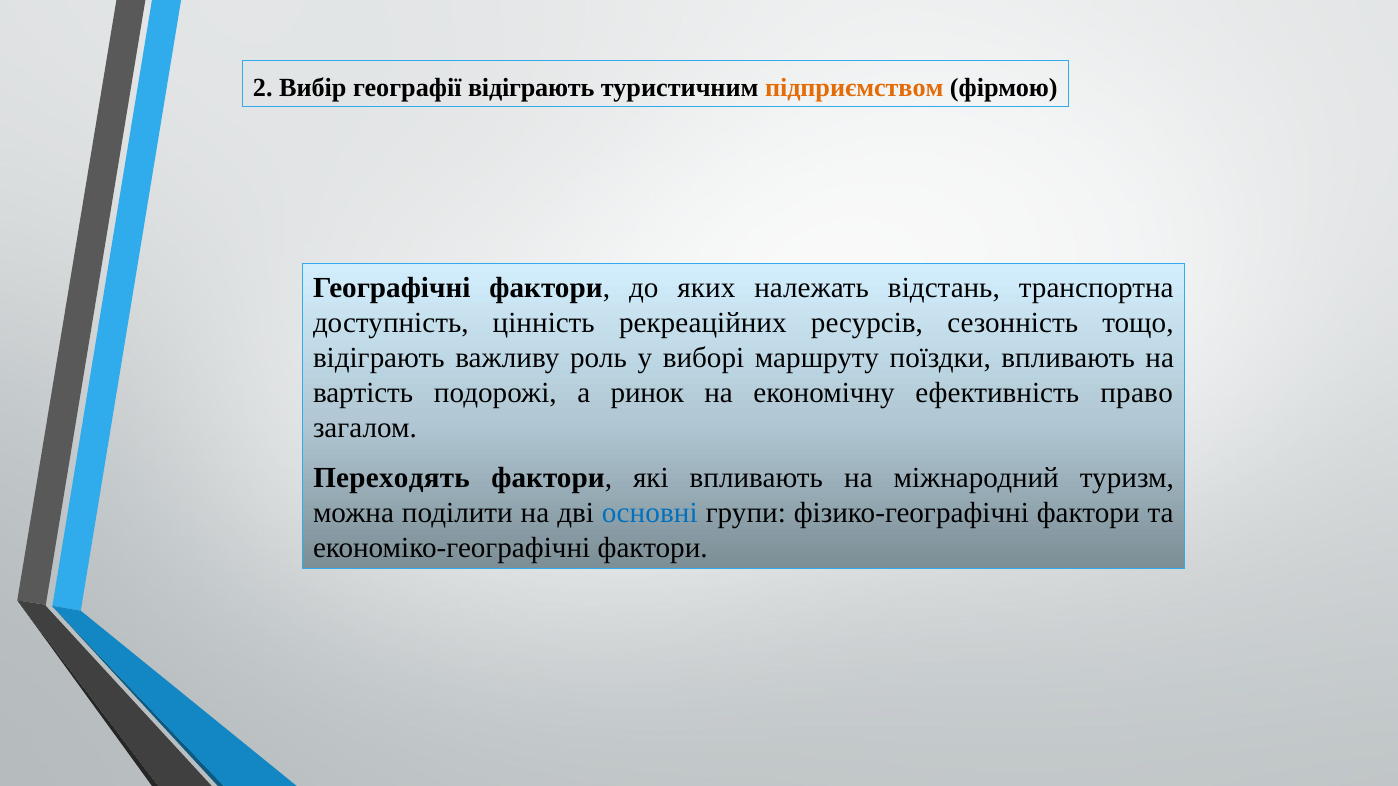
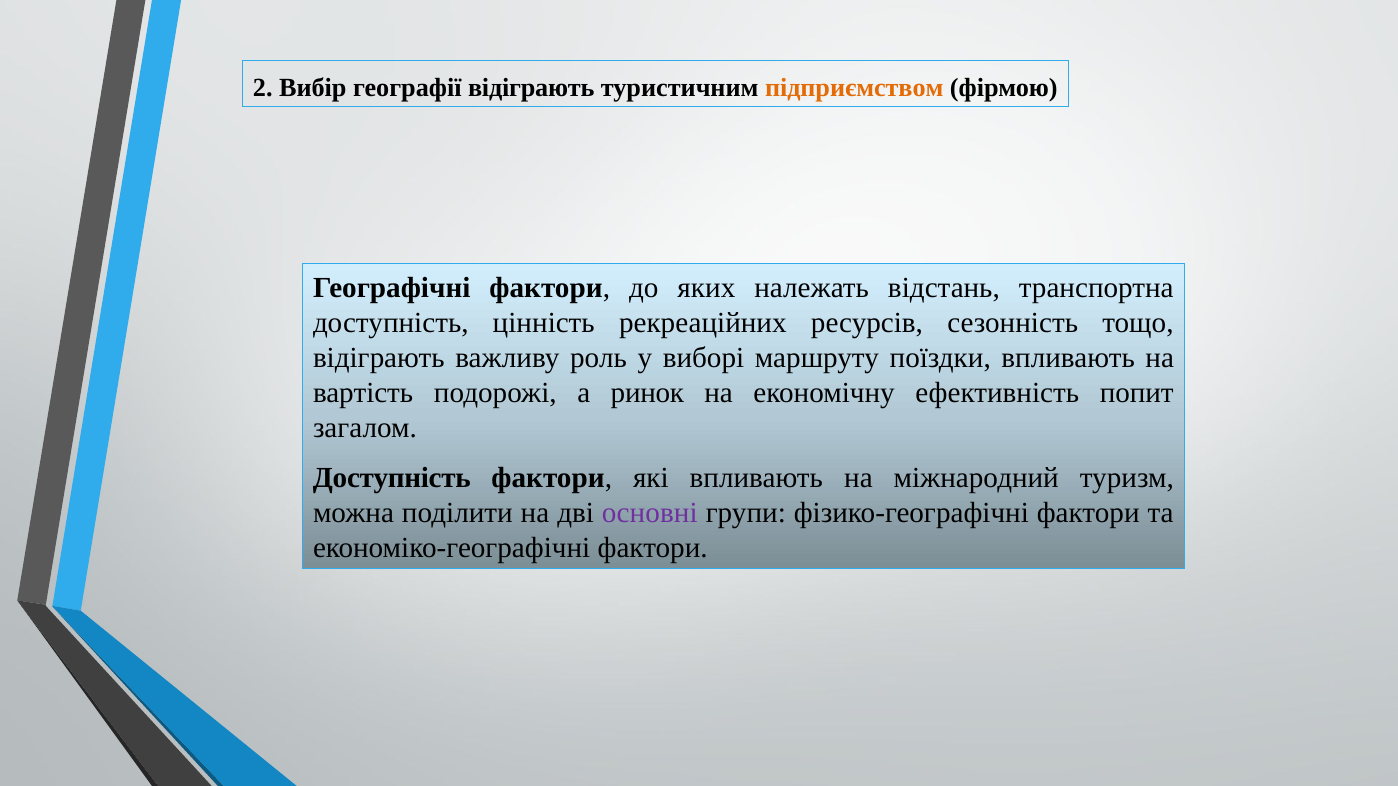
право: право -> попит (1137, 393)
Переходять: Переходять -> Доступність (392, 478)
основні colour: blue -> purple (650, 513)
